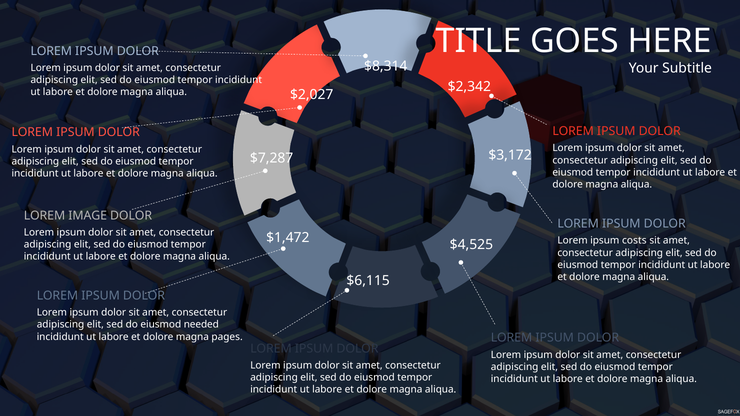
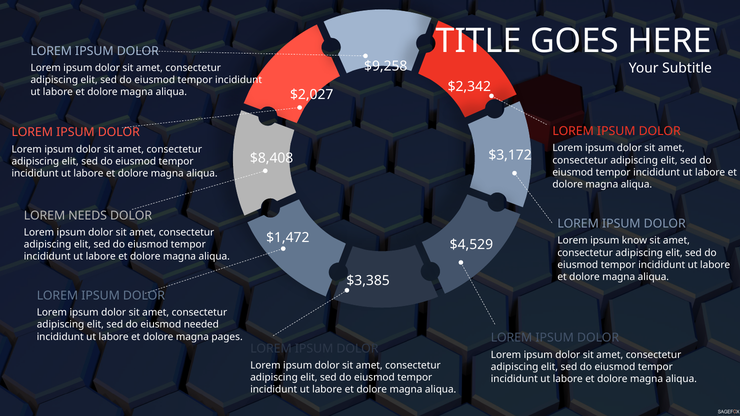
$8,314: $8,314 -> $9,258 (386, 66)
$7,287: $7,287 -> $8,408 (272, 158)
IMAGE: IMAGE -> NEEDS (88, 216)
costs: costs -> know (634, 241)
$4,525: $4,525 -> $4,529 (471, 245)
$6,115: $6,115 -> $3,385 (368, 281)
